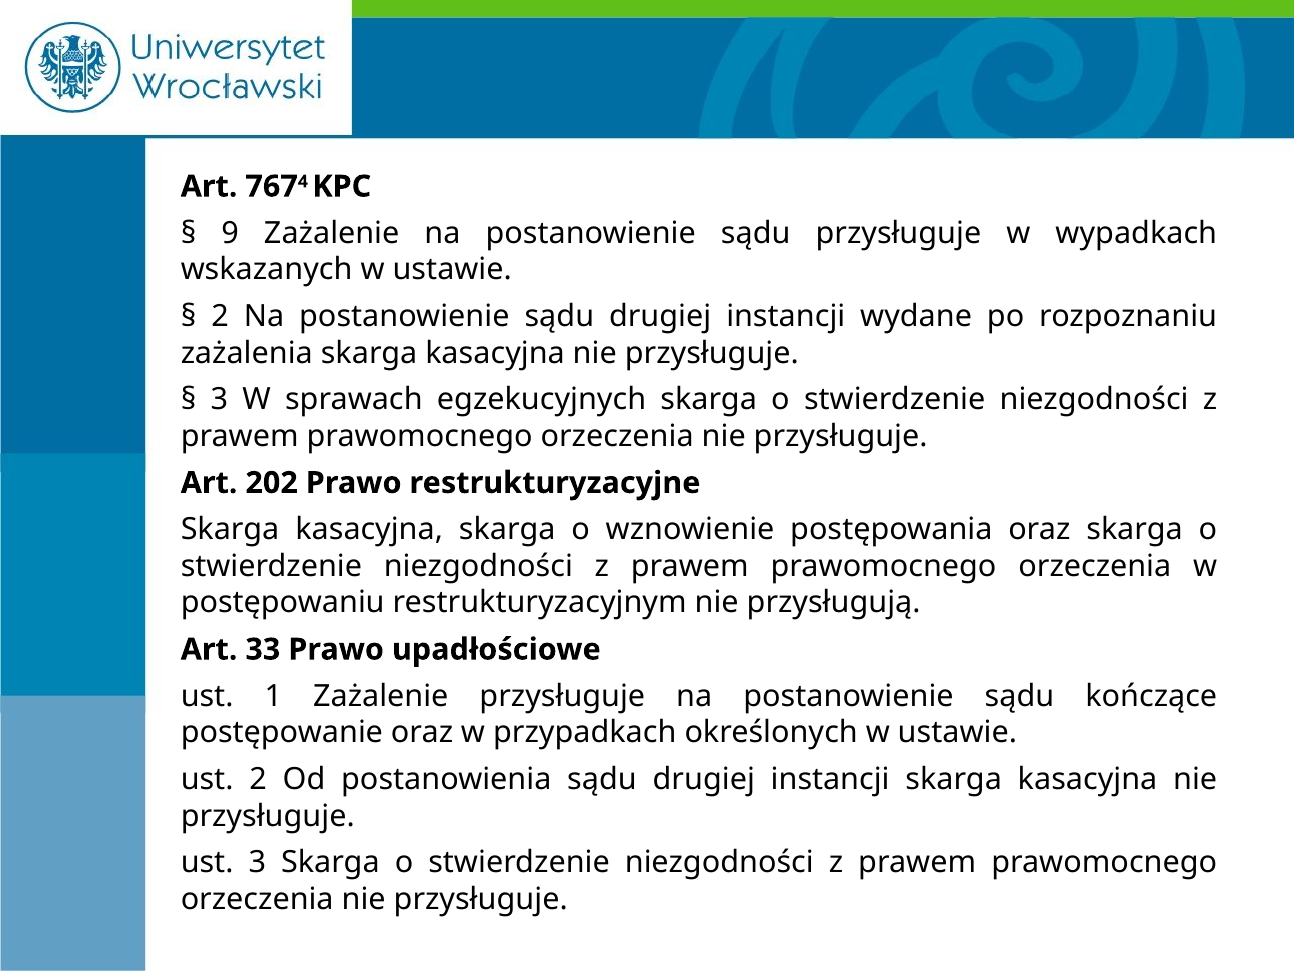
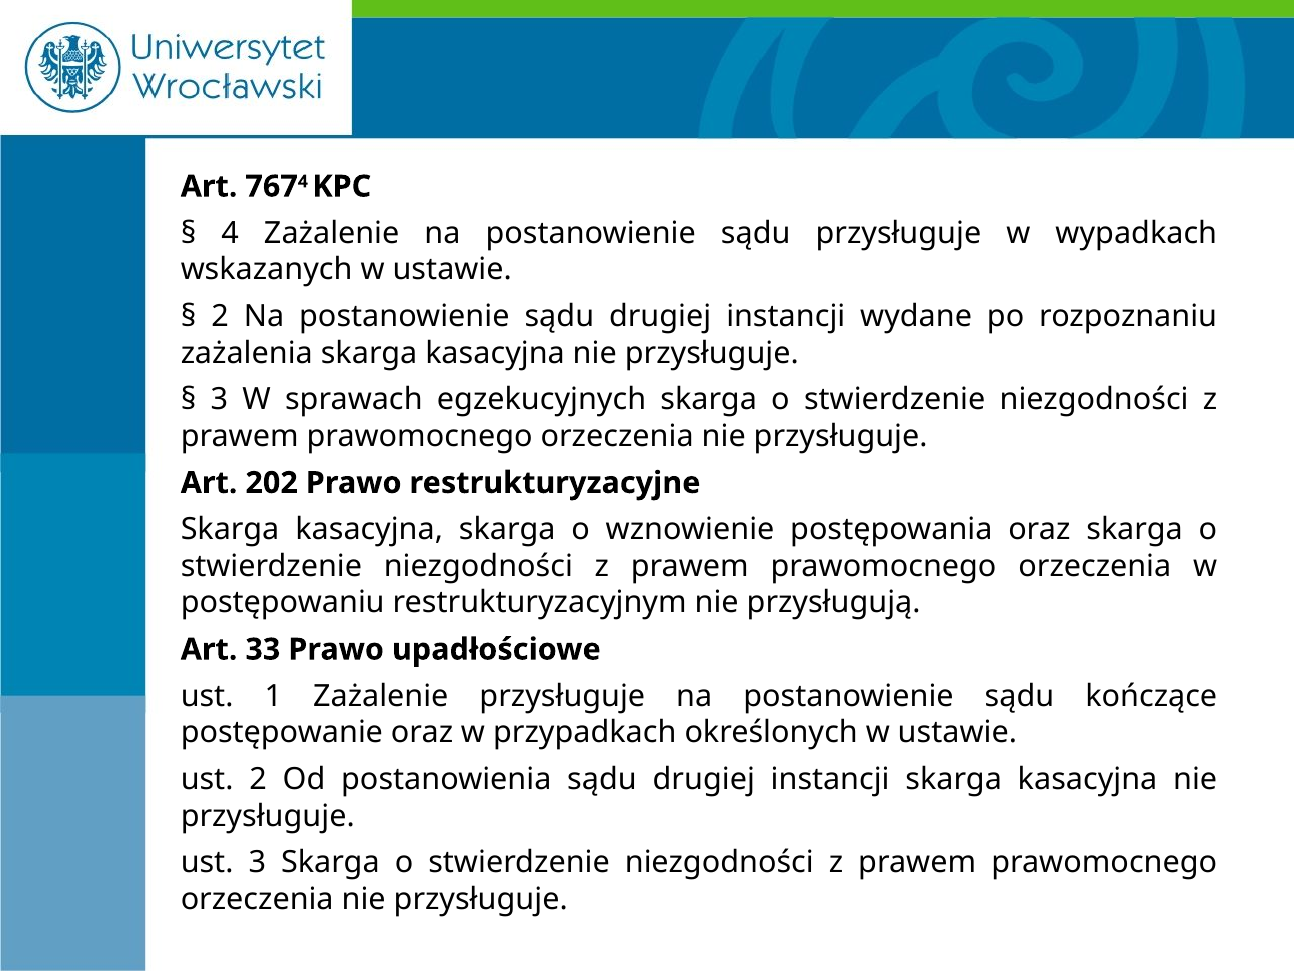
9: 9 -> 4 (230, 233)
